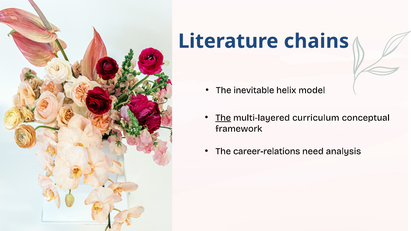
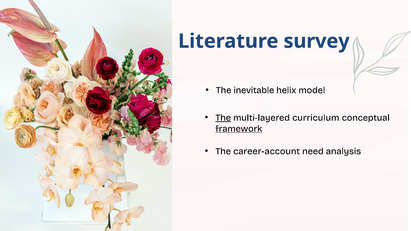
chains: chains -> survey (317, 41)
framework underline: none -> present (239, 129)
career-relations: career-relations -> career-account (267, 151)
